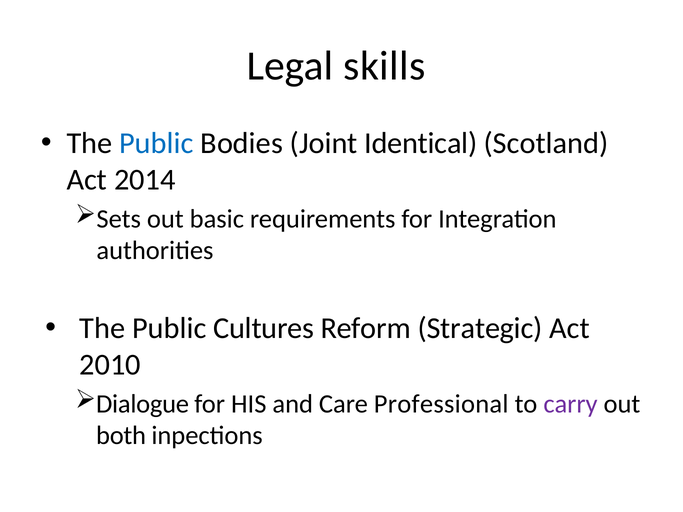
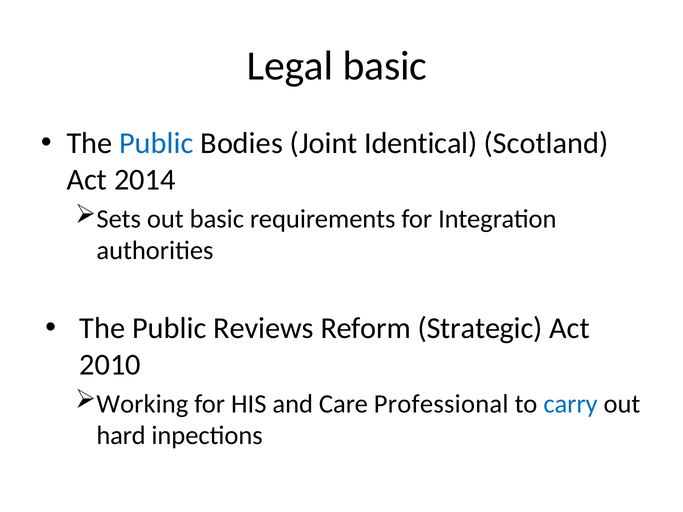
Legal skills: skills -> basic (385, 66)
Cultures: Cultures -> Reviews (264, 328)
Dialogue: Dialogue -> Working (142, 404)
carry colour: purple -> blue (570, 404)
both: both -> hard (121, 436)
